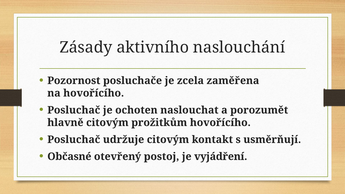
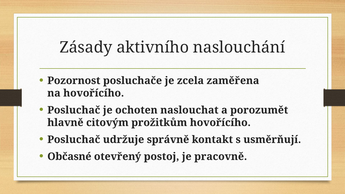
udržuje citovým: citovým -> správně (168, 140)
vyjádření: vyjádření -> pracovně (221, 157)
